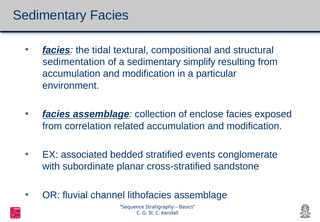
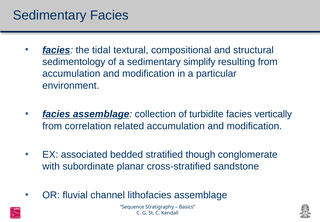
sedimentation: sedimentation -> sedimentology (74, 62)
enclose: enclose -> turbidite (206, 114)
exposed: exposed -> vertically (273, 114)
events: events -> though (200, 154)
